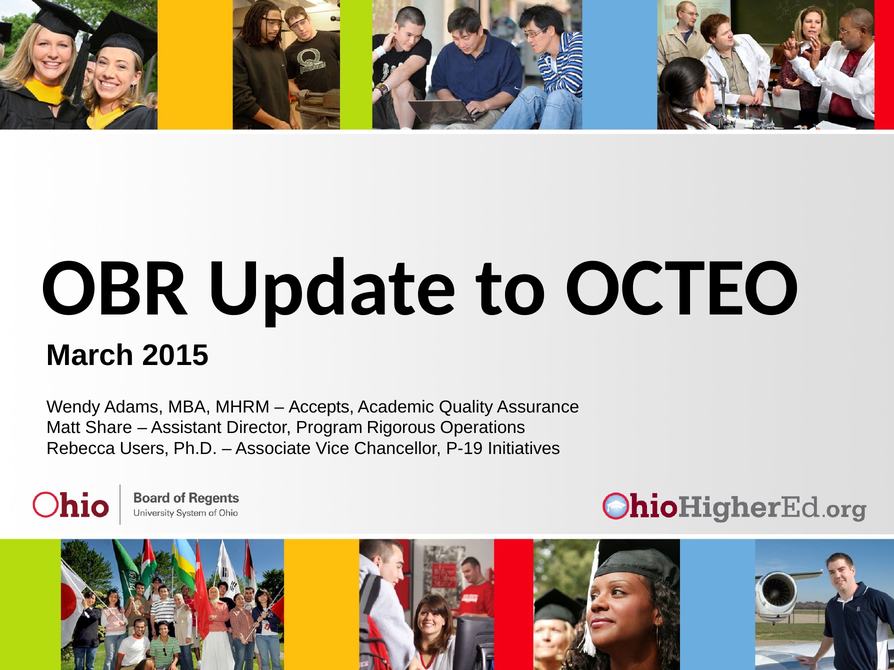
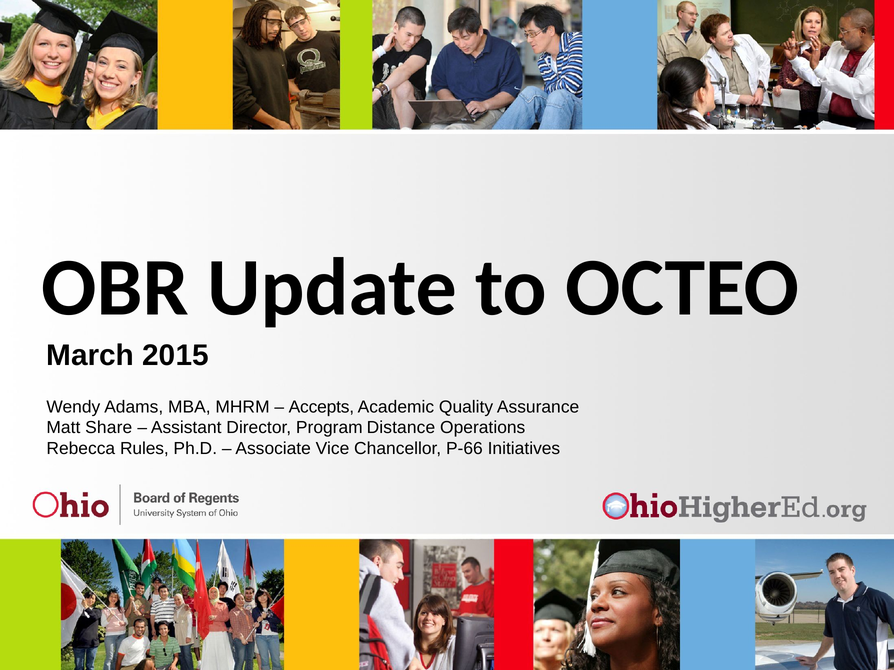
Rigorous: Rigorous -> Distance (401, 428)
Users: Users -> Rules (144, 449)
P-19: P-19 -> P-66 (464, 449)
